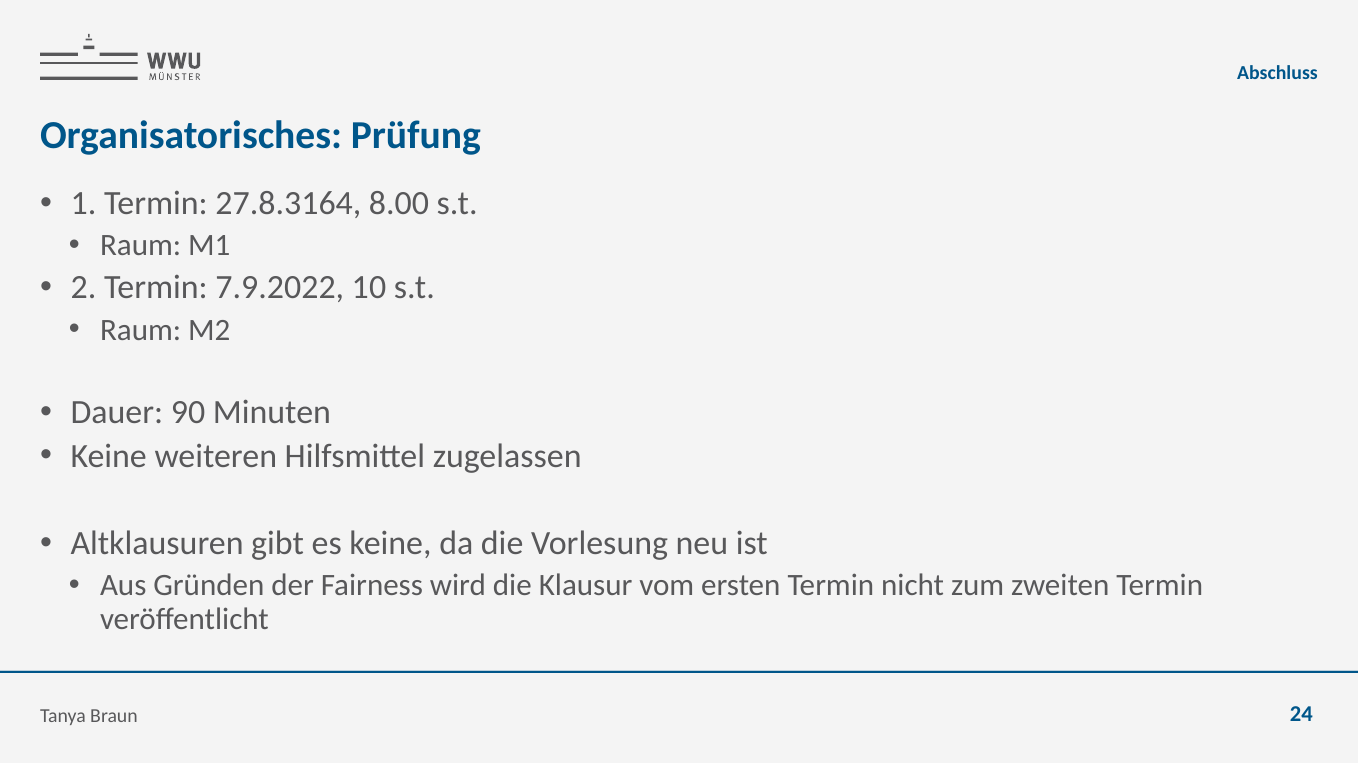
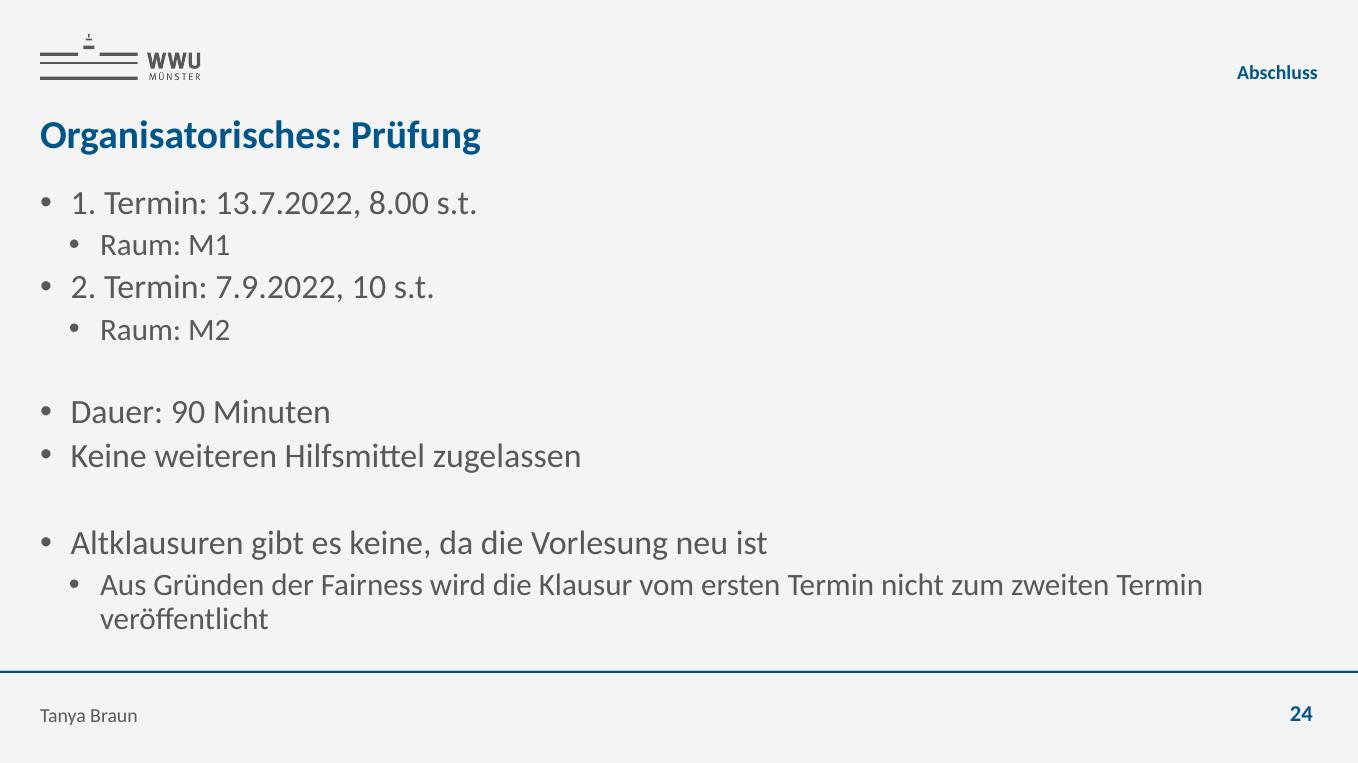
27.8.3164: 27.8.3164 -> 13.7.2022 (288, 203)
